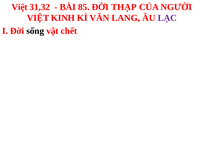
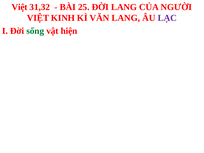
85: 85 -> 25 (84, 7)
ĐỜI THẠP: THẠP -> LANG (124, 7)
sống colour: black -> green (35, 31)
chết: chết -> hiện (69, 31)
